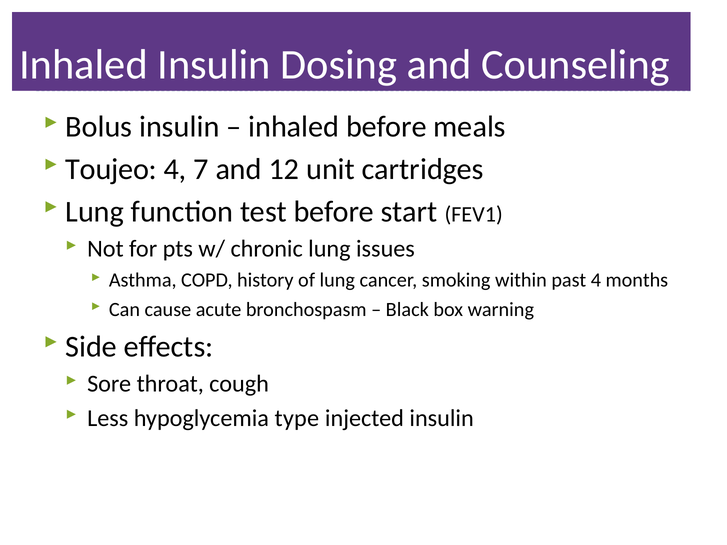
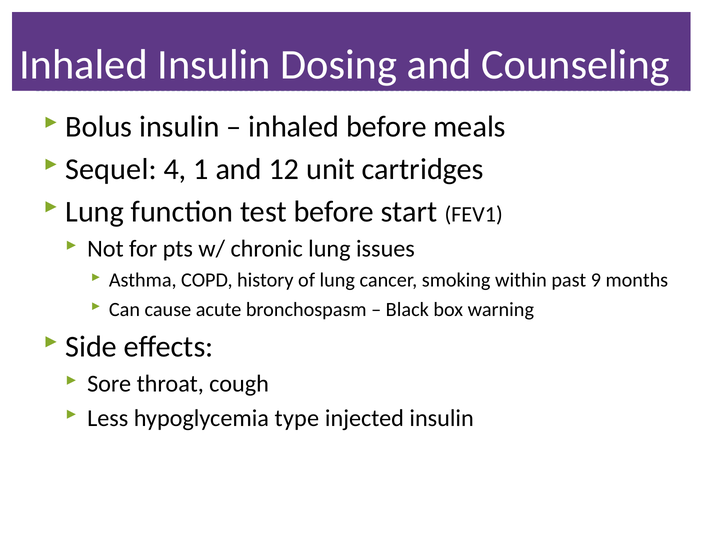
Toujeo: Toujeo -> Sequel (111, 169)
7: 7 -> 1 (201, 169)
past 4: 4 -> 9 (596, 280)
